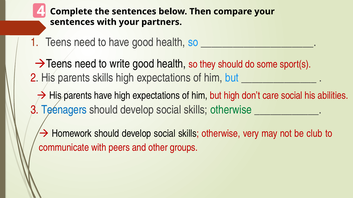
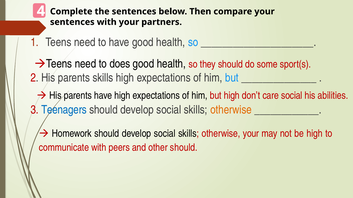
write: write -> does (120, 64)
otherwise colour: green -> orange (231, 110)
otherwise very: very -> your (251, 134)
be club: club -> high (315, 134)
other groups: groups -> should (184, 148)
